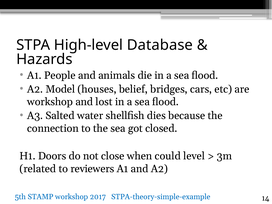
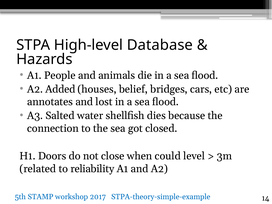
Model: Model -> Added (60, 89)
workshop: workshop -> annotates (50, 102)
reviewers: reviewers -> reliability (92, 169)
